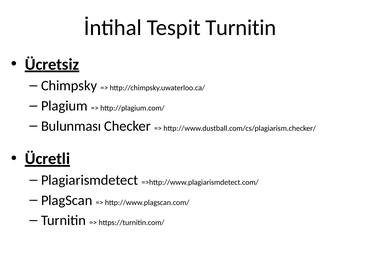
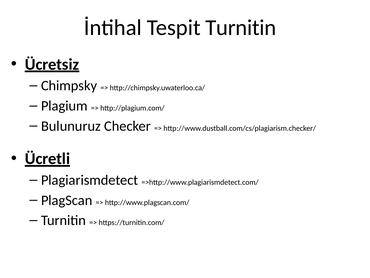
Bulunması: Bulunması -> Bulunuruz (71, 126)
